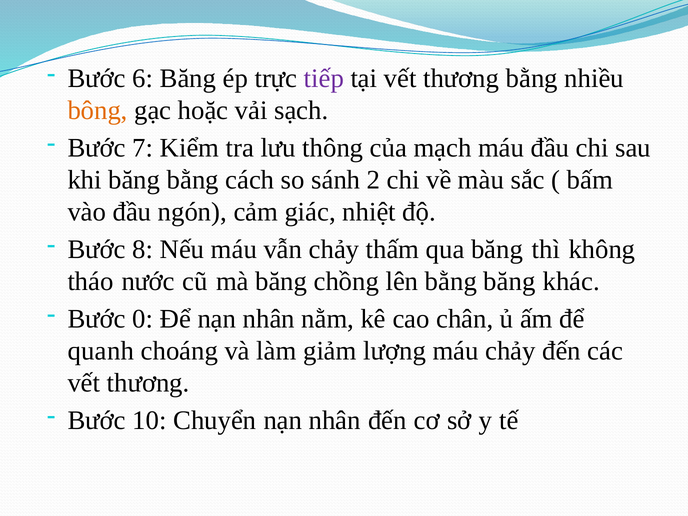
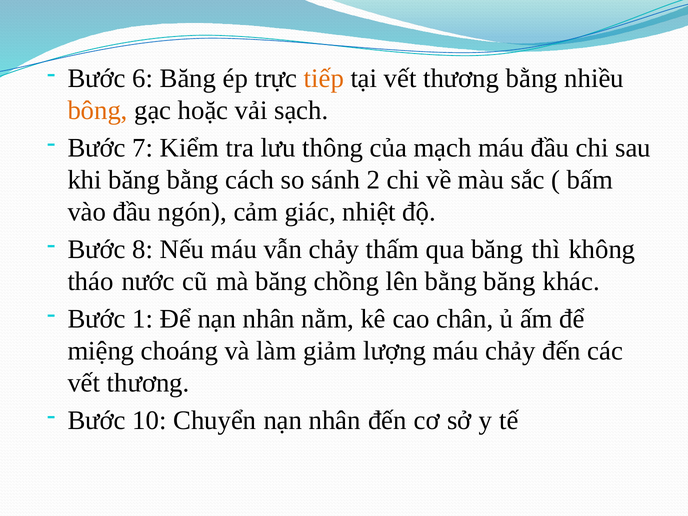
tiếp colour: purple -> orange (324, 79)
0: 0 -> 1 (143, 319)
quanh: quanh -> miệng (101, 351)
